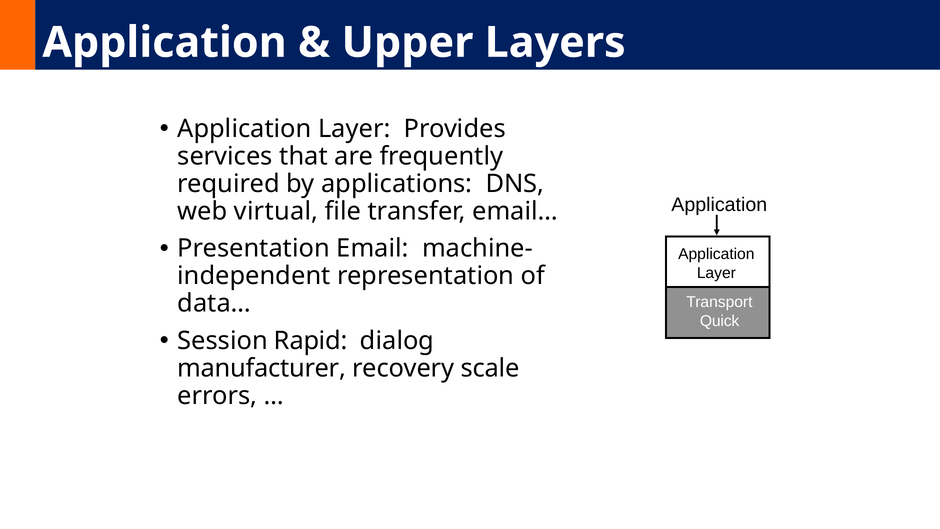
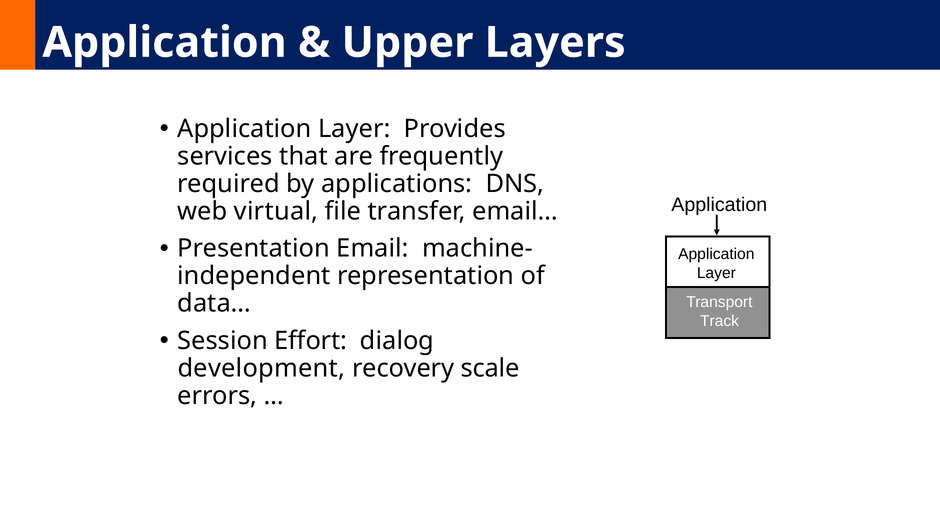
Quick: Quick -> Track (720, 321)
Rapid: Rapid -> Effort (311, 341)
manufacturer: manufacturer -> development (261, 368)
